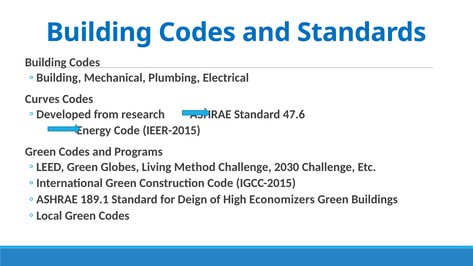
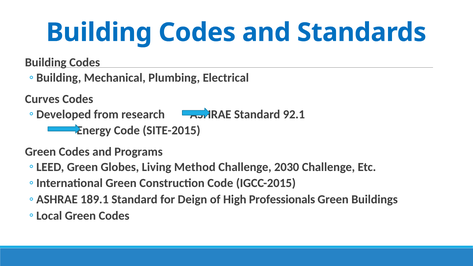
47.6: 47.6 -> 92.1 (294, 114)
IEER-2015: IEER-2015 -> SITE-2015 (171, 131)
Economizers: Economizers -> Professionals (282, 200)
